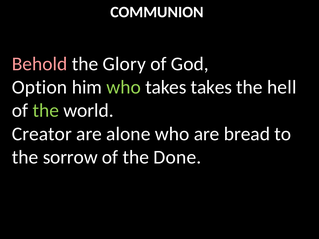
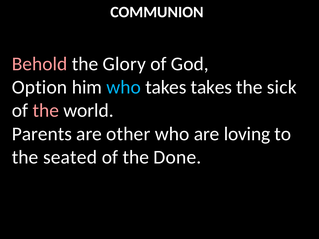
who colour: light green -> light blue (124, 87)
hell: hell -> sick (282, 87)
the colour: light green -> pink (46, 111)
Creator: Creator -> Parents (42, 134)
alone: alone -> other (128, 134)
bread: bread -> loving (247, 134)
sorrow: sorrow -> seated (70, 157)
